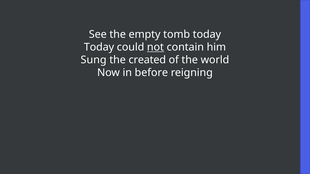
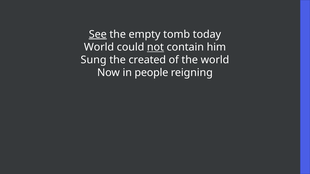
See underline: none -> present (98, 34)
Today: Today -> World (99, 47)
before: before -> people (151, 73)
